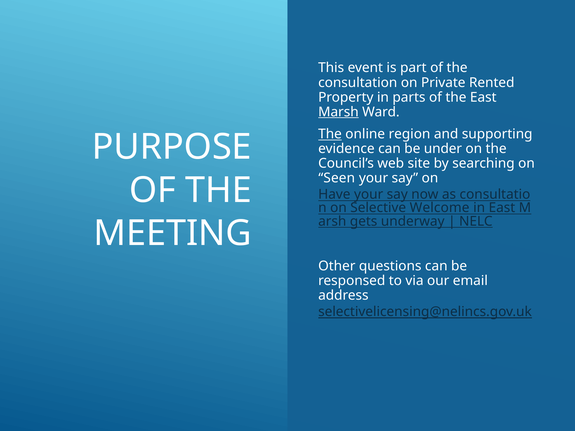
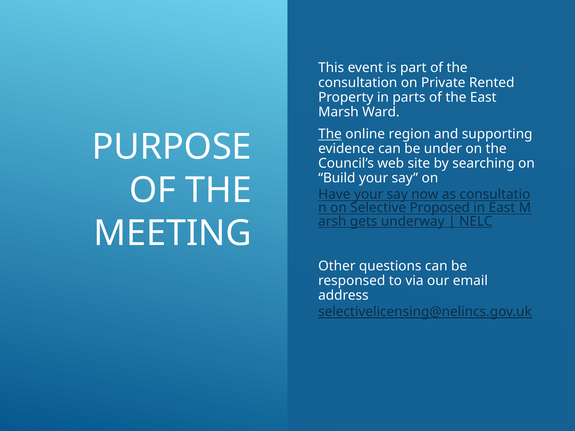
Marsh underline: present -> none (338, 112)
Seen: Seen -> Build (337, 178)
Welcome: Welcome -> Proposed (440, 208)
